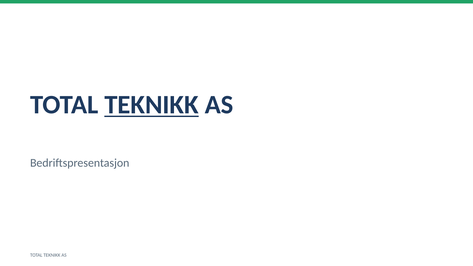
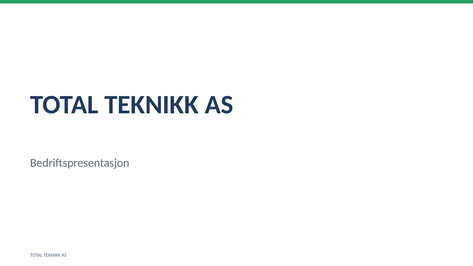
TEKNIKK underline: present -> none (152, 105)
